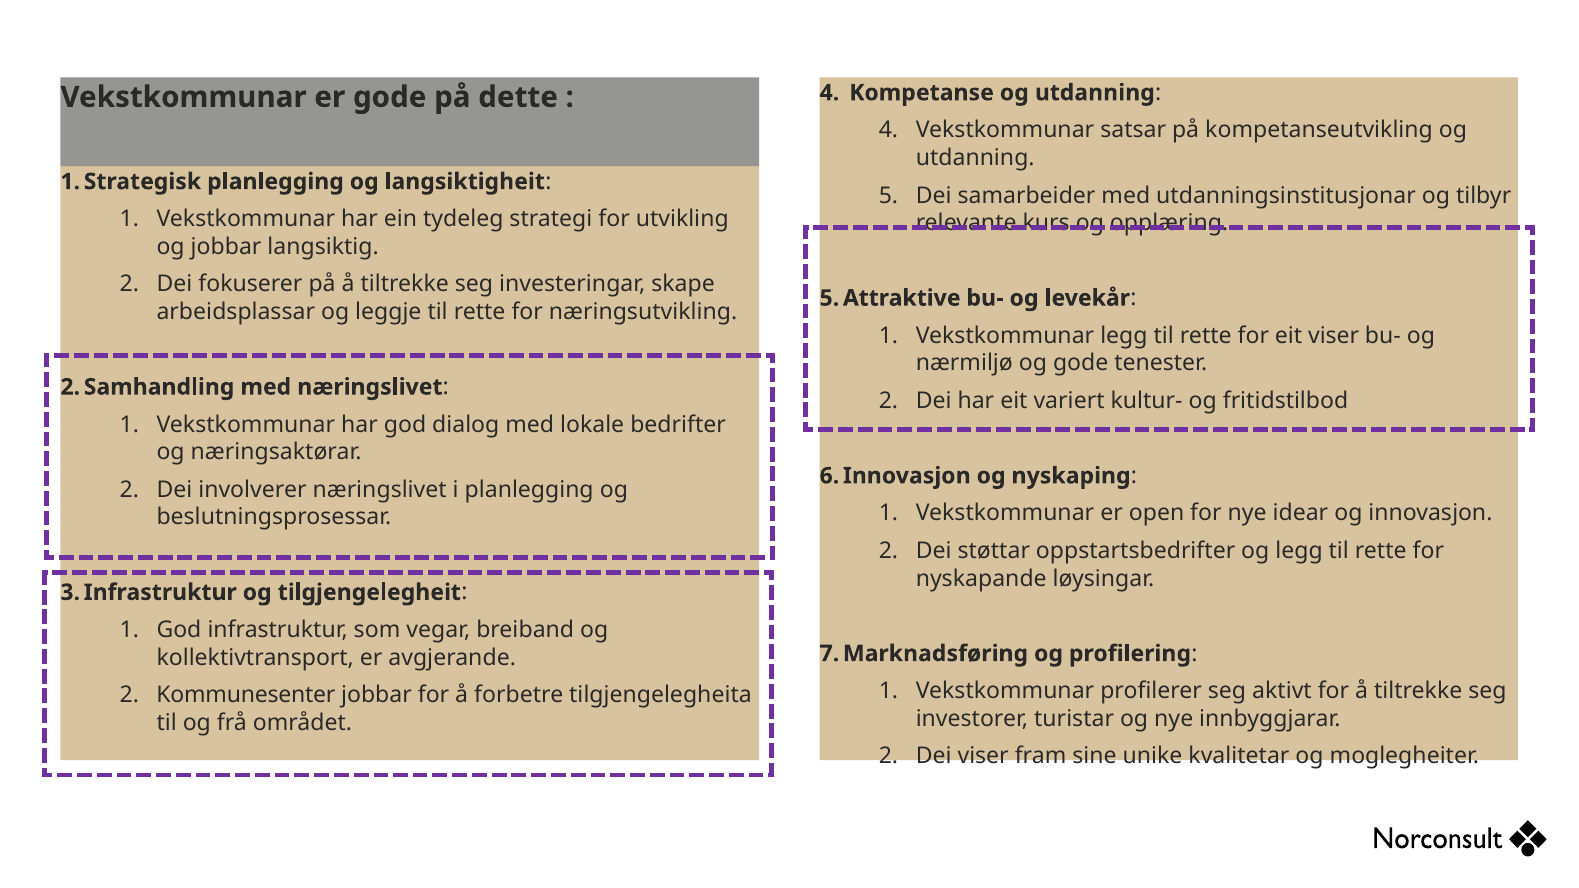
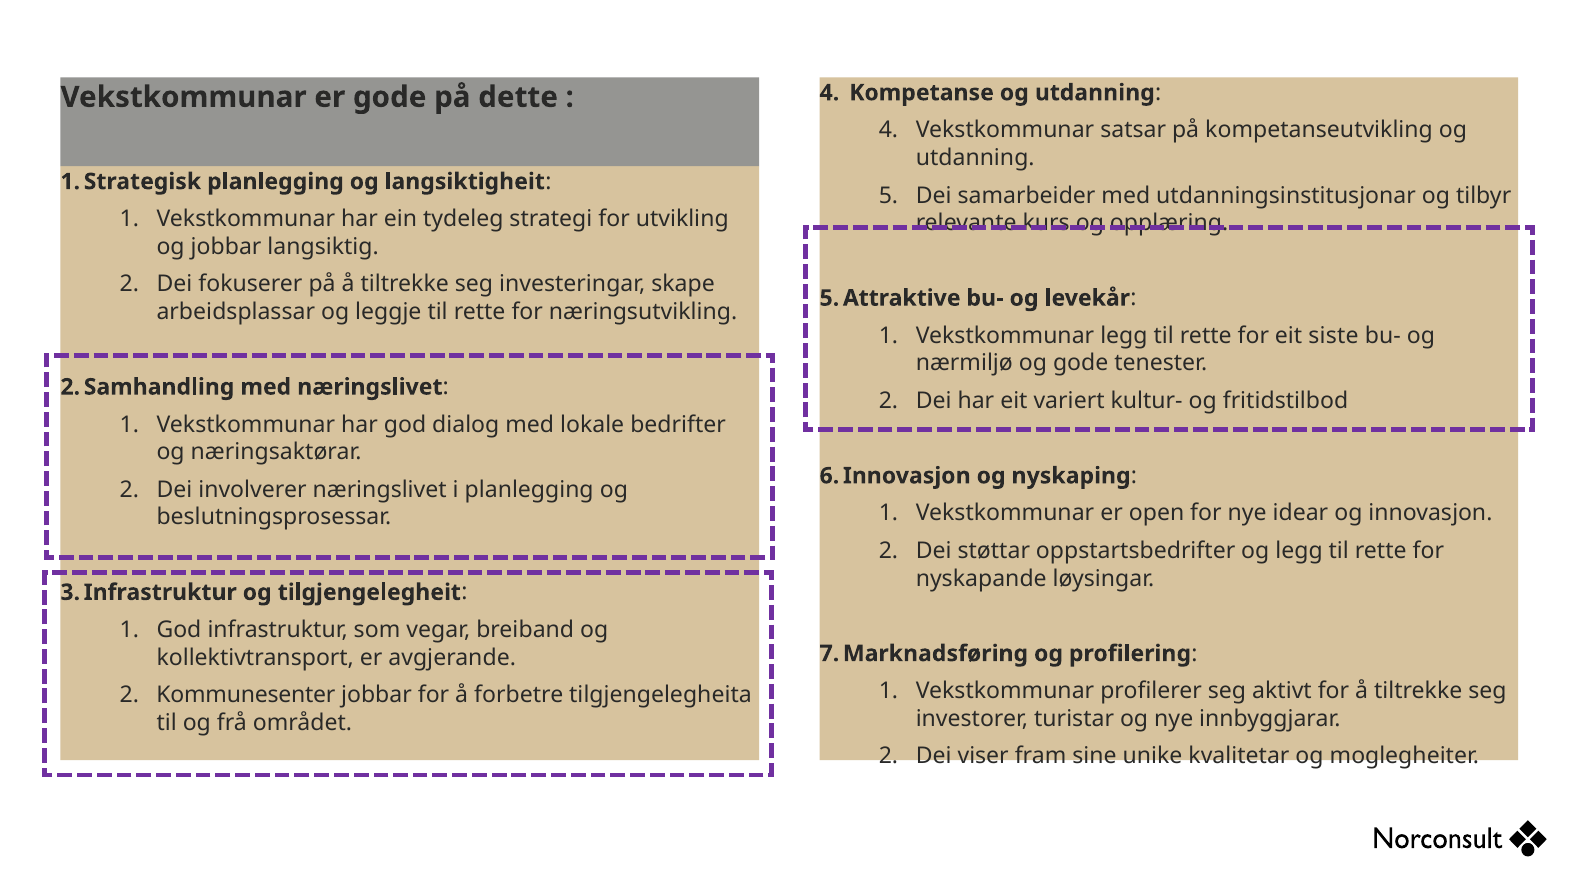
eit viser: viser -> siste (1333, 336)
